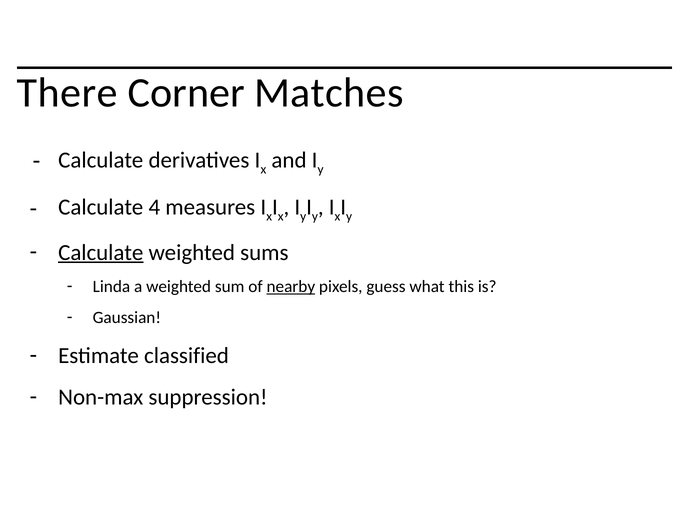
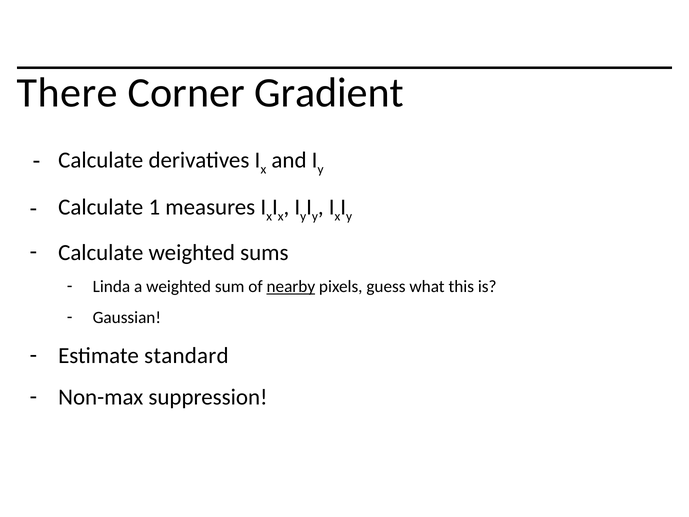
Matches: Matches -> Gradient (329, 93)
4: 4 -> 1 (154, 207)
Calculate underline: present -> none (101, 252)
classified: classified -> standard (186, 356)
